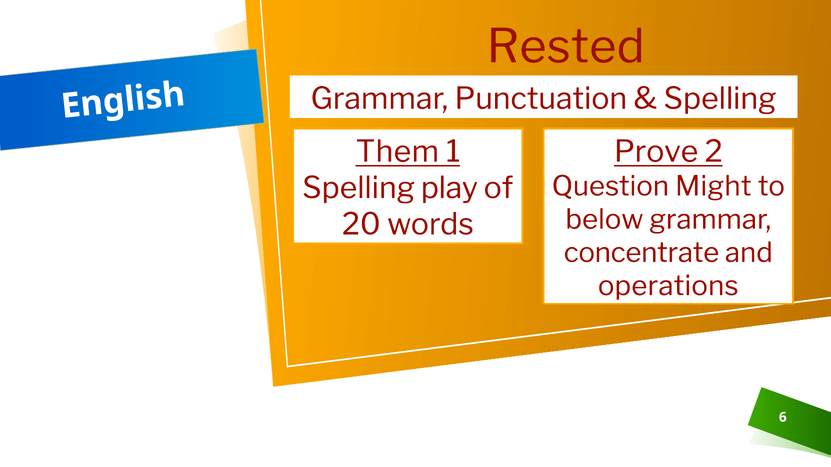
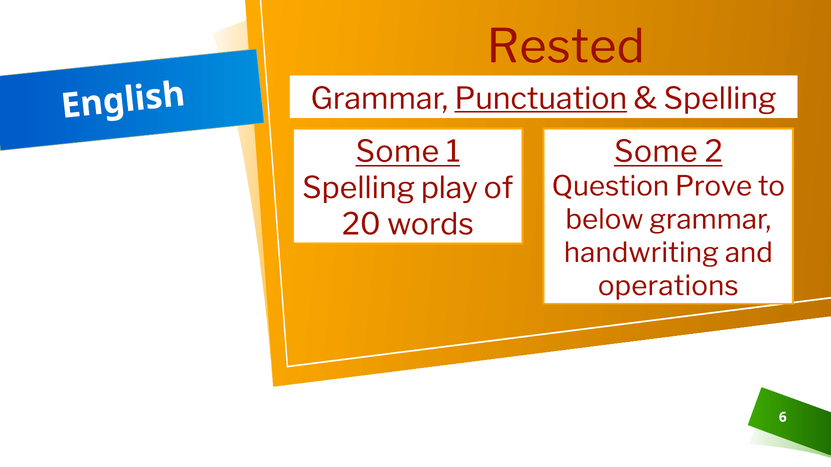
Punctuation underline: none -> present (541, 99)
Them: Them -> Some (397, 152)
Prove: Prove -> Some (656, 152)
Might: Might -> Prove (714, 187)
concentrate: concentrate -> handwriting (641, 253)
